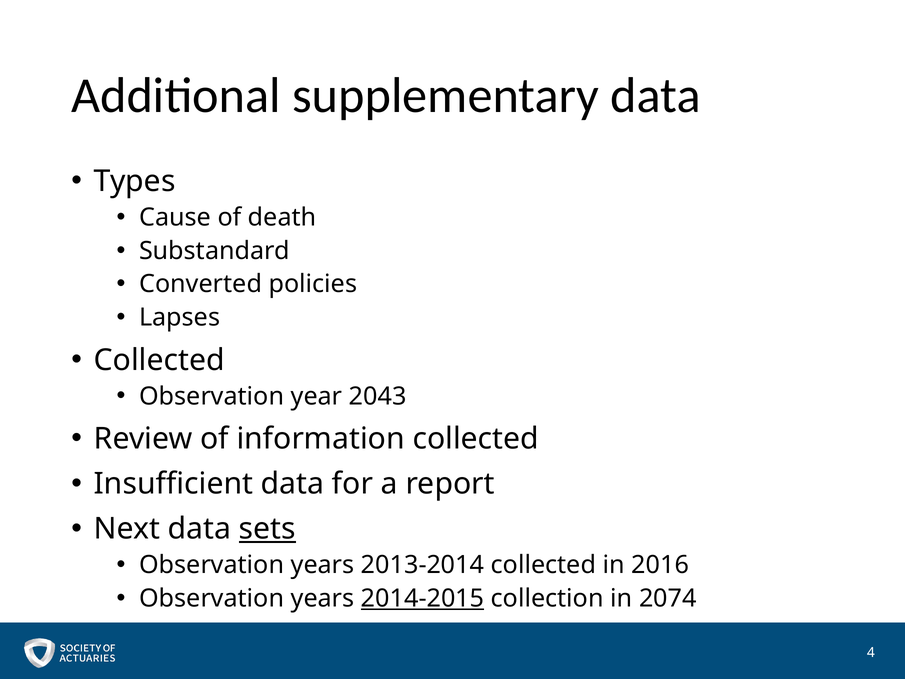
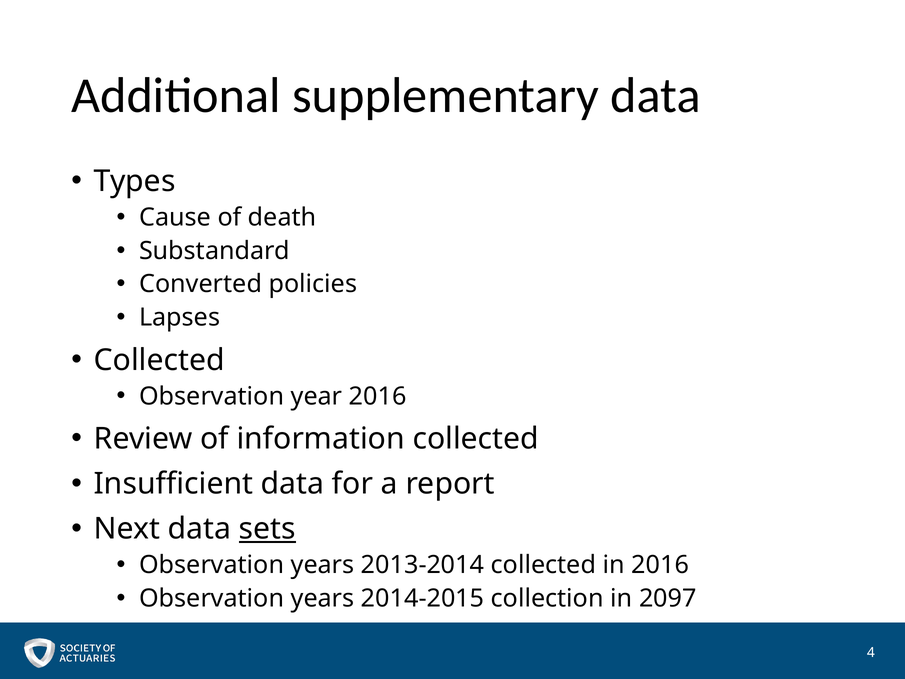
year 2043: 2043 -> 2016 (378, 396)
2014-2015 underline: present -> none (423, 598)
2074: 2074 -> 2097 (668, 598)
